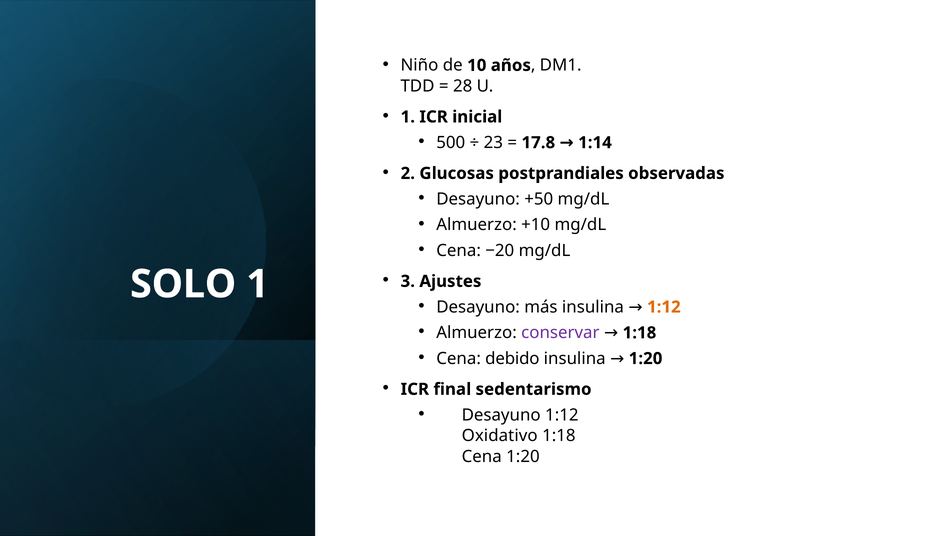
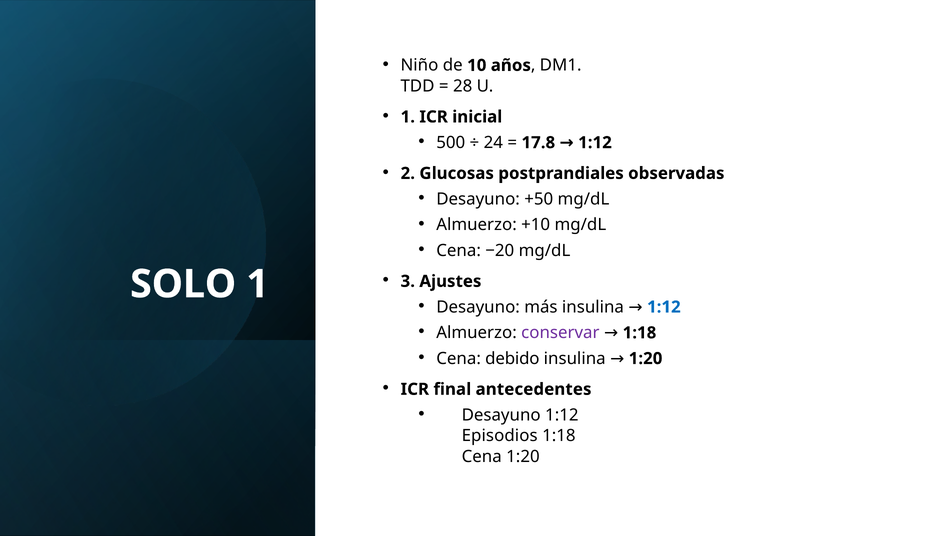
23: 23 -> 24 (493, 142)
17.8 1:14: 1:14 -> 1:12 (595, 142)
1:12 colour: orange -> blue (664, 307)
sedentarismo: sedentarismo -> antecedentes (534, 389)
Oxidativo: Oxidativo -> Episodios (500, 435)
